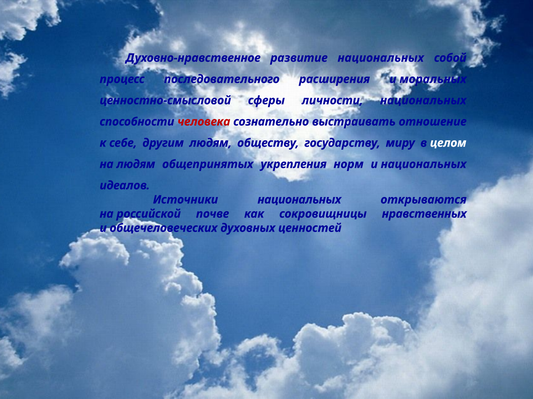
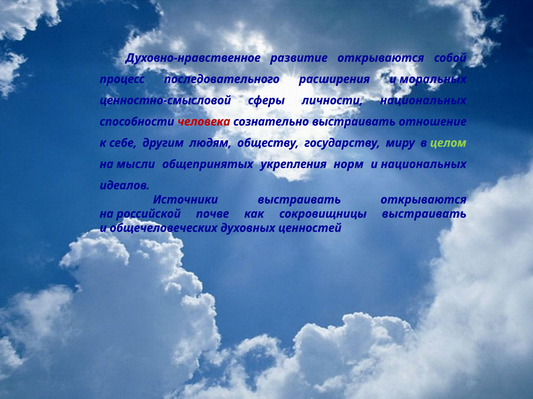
развитие национальных: национальных -> открываются (381, 58)
целом colour: white -> light green (448, 143)
на людям: людям -> мысли (136, 164)
Источники национальных: национальных -> выстраивать (299, 200)
сокровищницы нравственных: нравственных -> выстраивать (424, 214)
